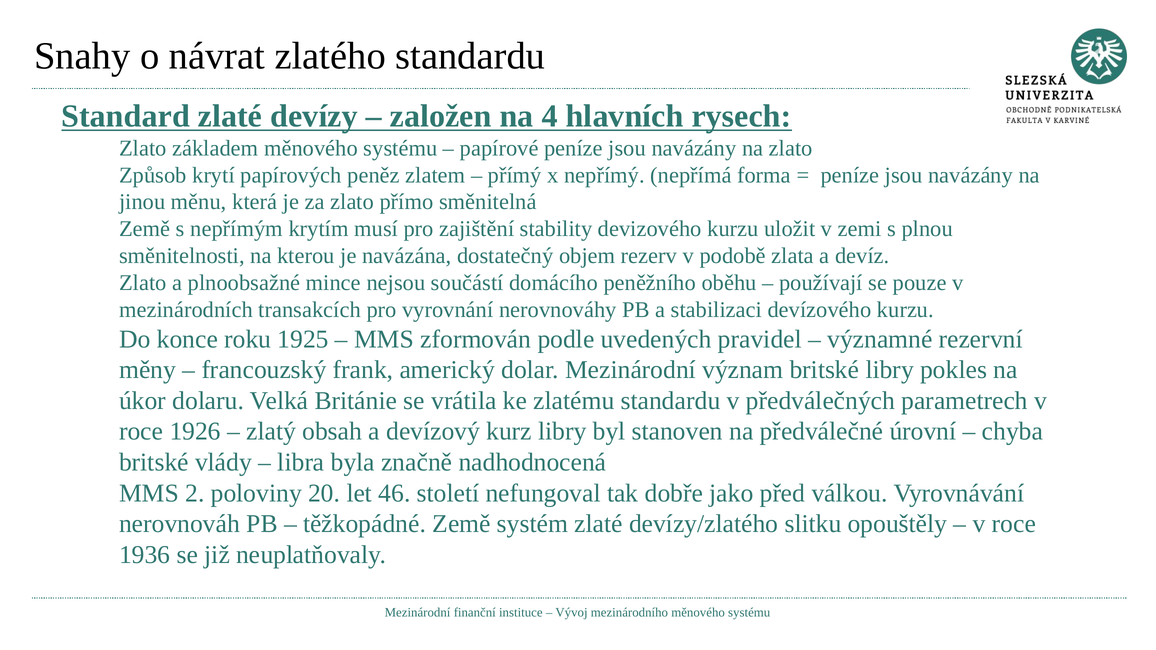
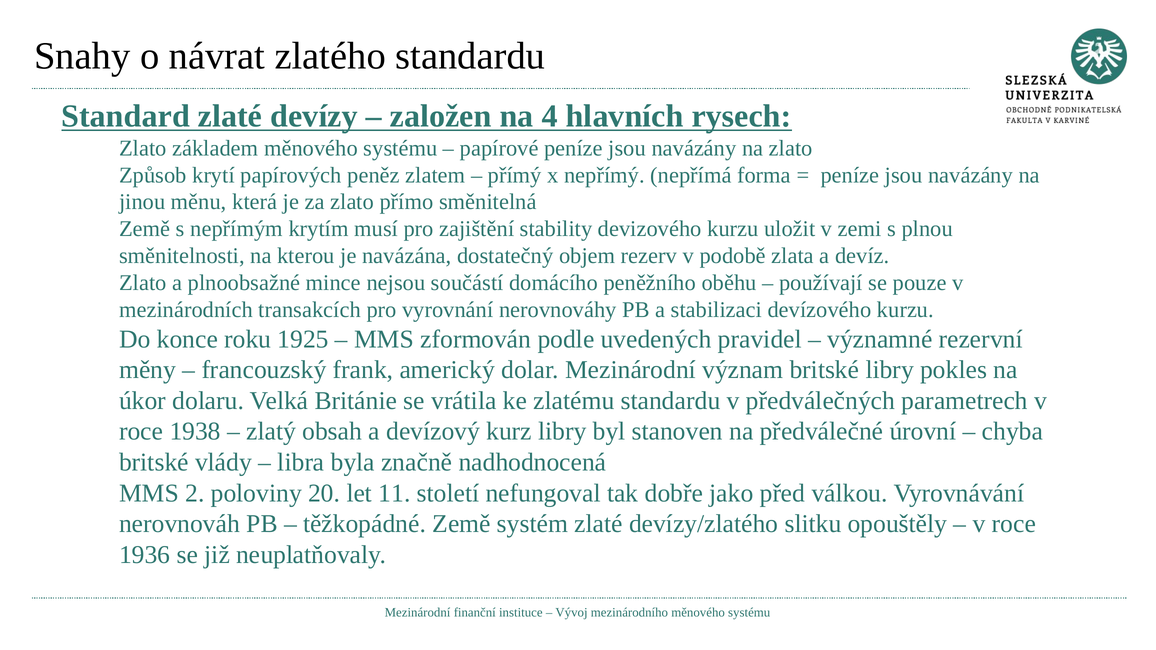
1926: 1926 -> 1938 (195, 432)
46: 46 -> 11 (394, 493)
